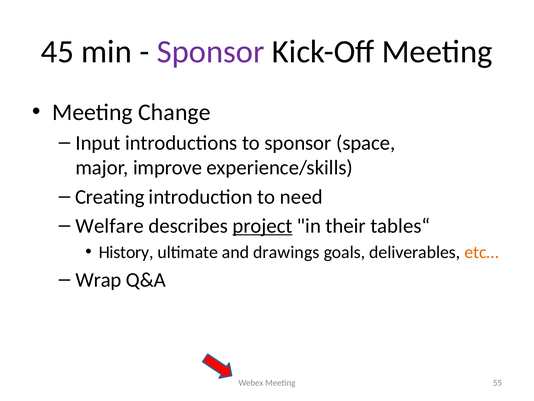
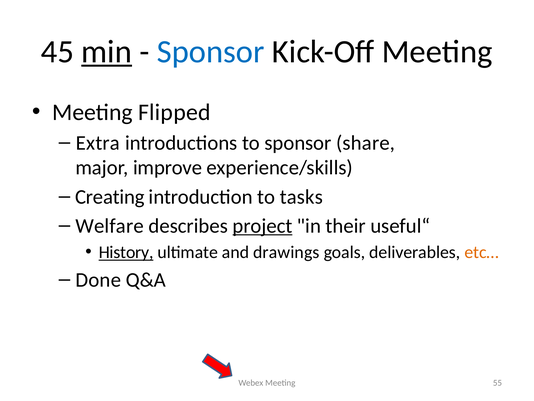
min underline: none -> present (107, 52)
Sponsor colour: purple -> blue (211, 52)
Change: Change -> Flipped (174, 112)
Input: Input -> Extra (98, 143)
space: space -> share (366, 143)
need: need -> tasks (301, 197)
tables“: tables“ -> useful“ (400, 226)
History underline: none -> present (126, 252)
Wrap: Wrap -> Done (98, 280)
